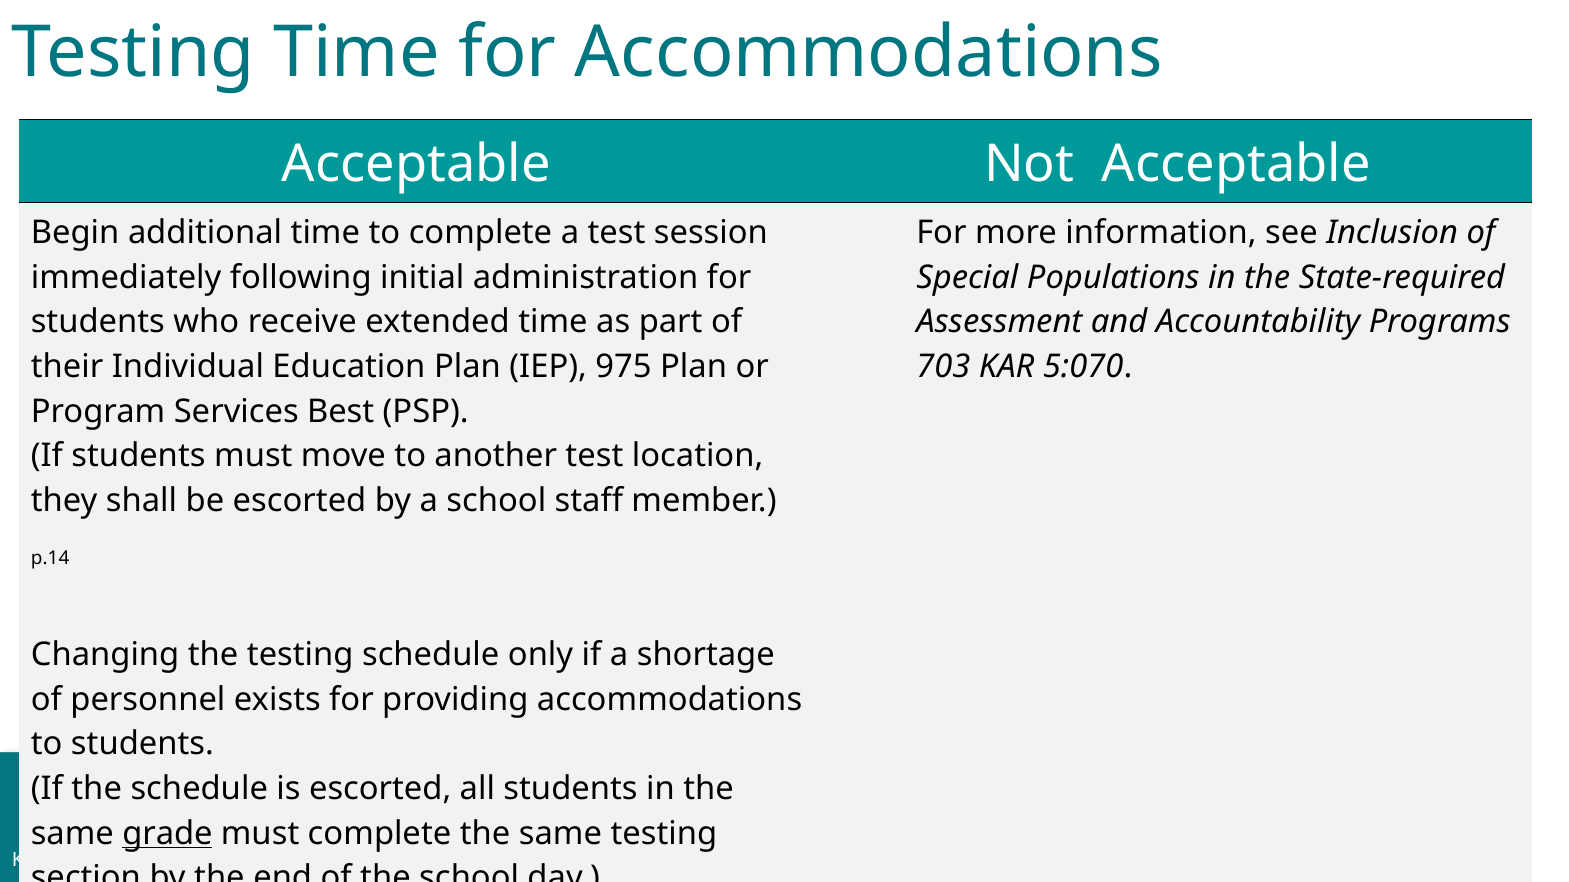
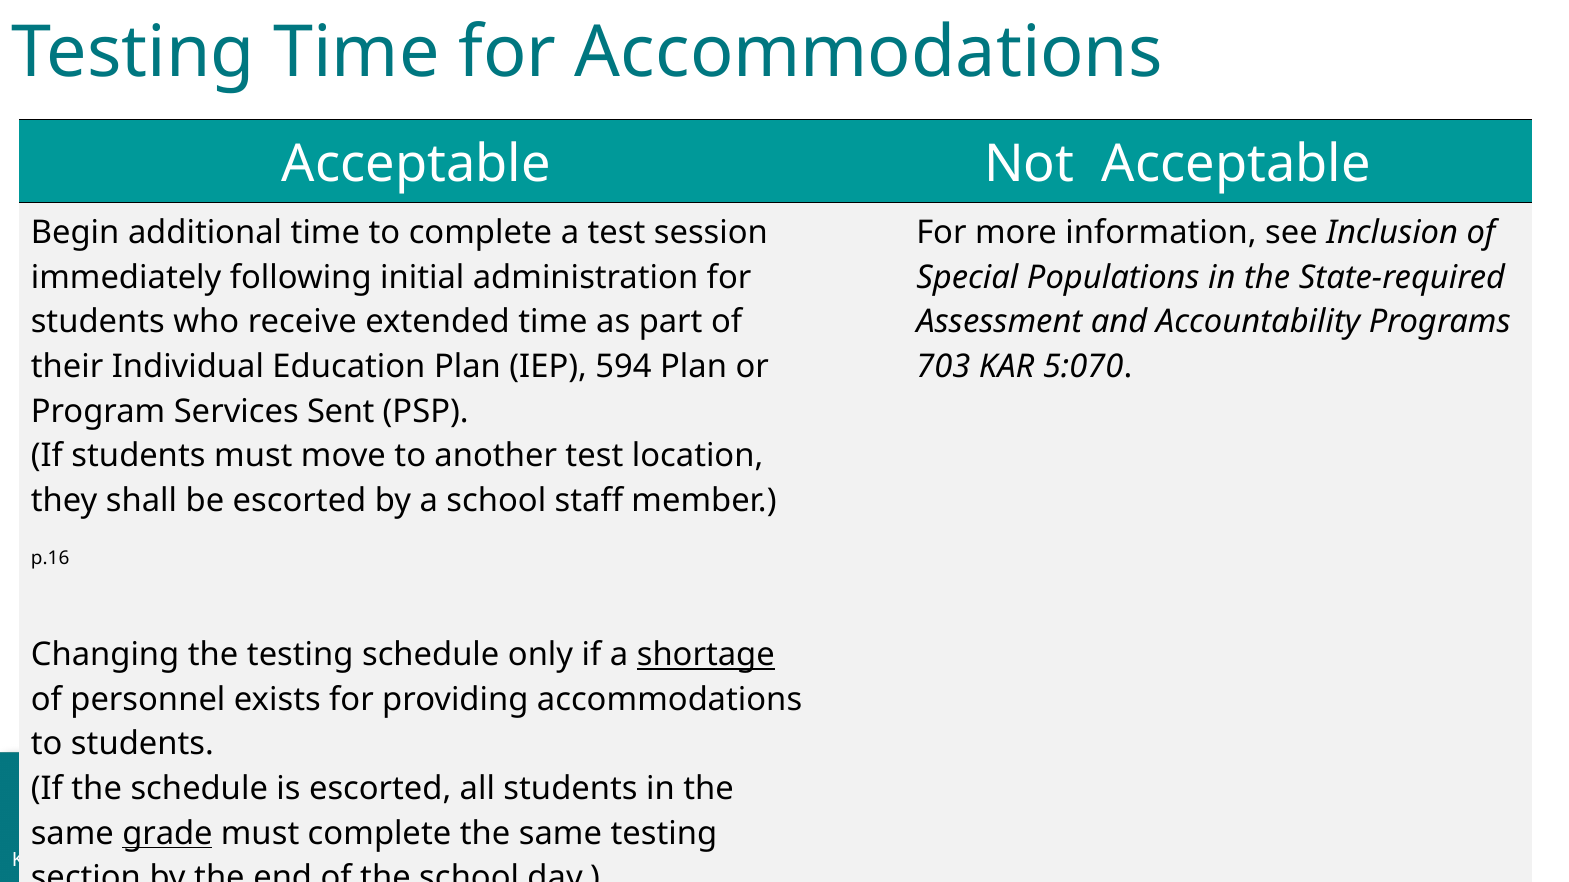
975: 975 -> 594 (623, 367)
Best: Best -> Sent (341, 412)
p.14: p.14 -> p.16 (50, 558)
shortage underline: none -> present (706, 655)
